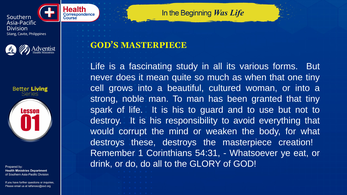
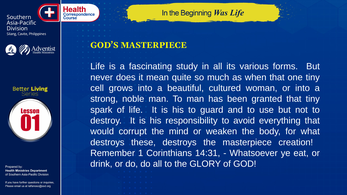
54:31: 54:31 -> 14:31 (208, 153)
